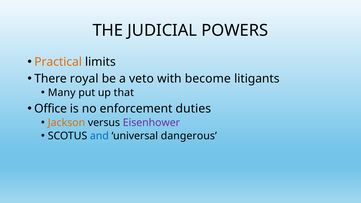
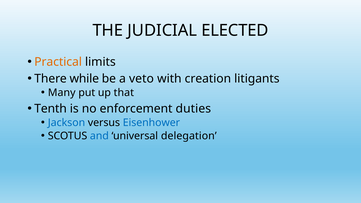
POWERS: POWERS -> ELECTED (235, 30)
royal: royal -> while (84, 79)
become: become -> creation (208, 79)
Office: Office -> Tenth (51, 109)
Jackson colour: orange -> blue (66, 123)
Eisenhower colour: purple -> blue (151, 123)
dangerous: dangerous -> delegation (189, 136)
